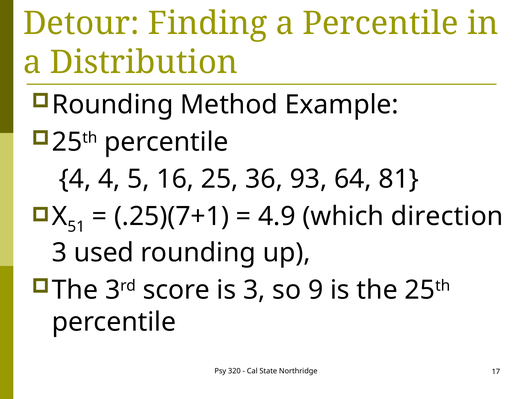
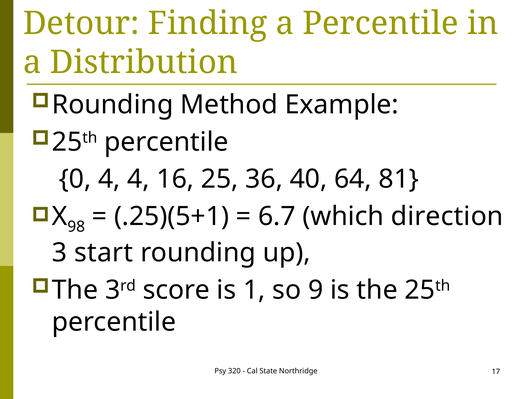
4: 4 -> 0 (75, 179)
4 5: 5 -> 4 (138, 179)
93: 93 -> 40 (308, 179)
51: 51 -> 98 (76, 227)
.25)(7+1: .25)(7+1 -> .25)(5+1 (172, 216)
4.9: 4.9 -> 6.7 (277, 216)
used: used -> start (104, 253)
is 3: 3 -> 1 (254, 290)
